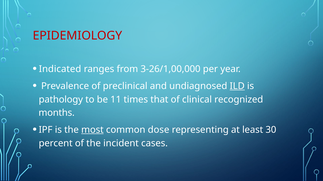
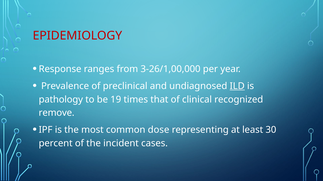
Indicated: Indicated -> Response (60, 69)
11: 11 -> 19 (116, 100)
months: months -> remove (57, 113)
most underline: present -> none (92, 130)
